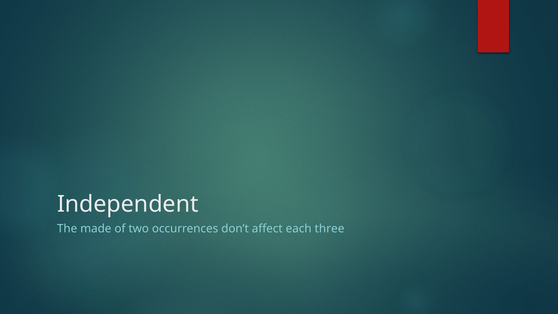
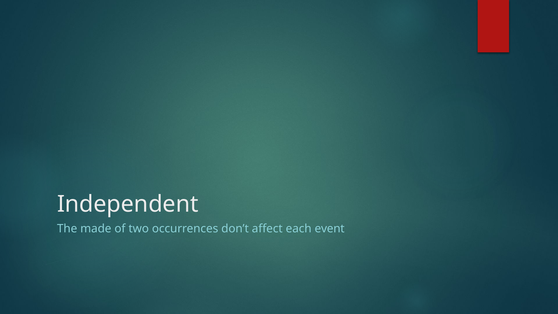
three: three -> event (330, 229)
